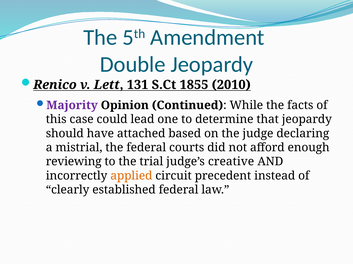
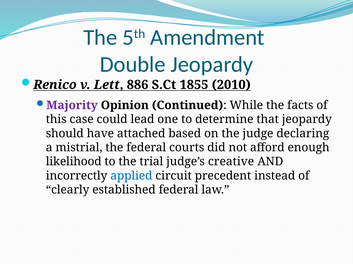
131: 131 -> 886 (138, 85)
reviewing: reviewing -> likelihood (74, 162)
applied colour: orange -> blue (131, 176)
